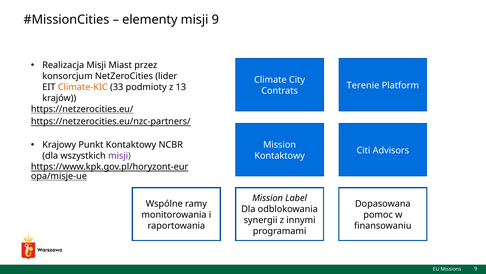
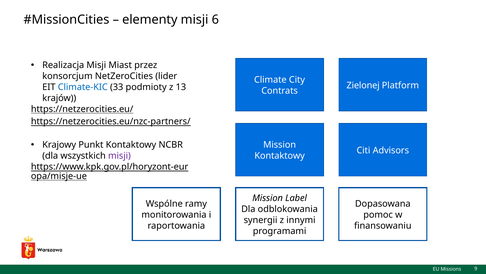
misji 9: 9 -> 6 (215, 20)
Terenie: Terenie -> Zielonej (363, 85)
Climate-KIC colour: orange -> blue (83, 87)
